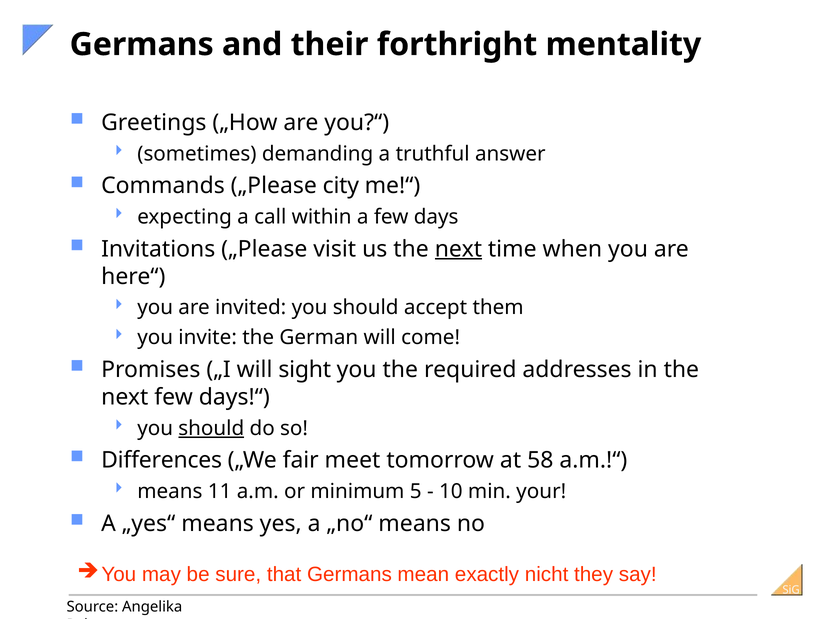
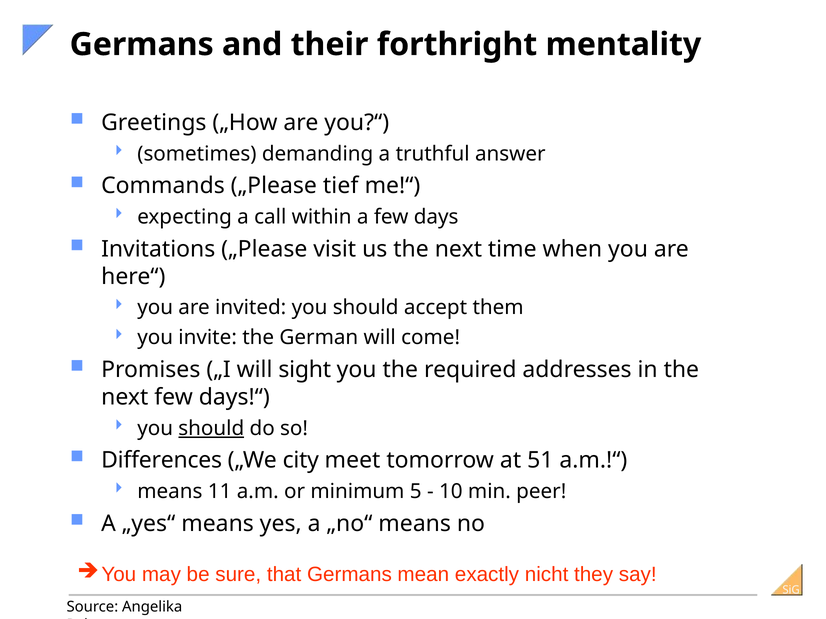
city: city -> tief (341, 186)
next underline: present -> none (458, 249)
fair: fair -> city (301, 461)
58: 58 -> 51 (540, 461)
your: your -> peer (541, 492)
